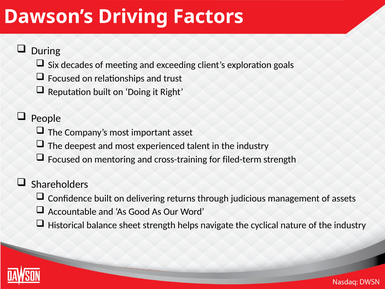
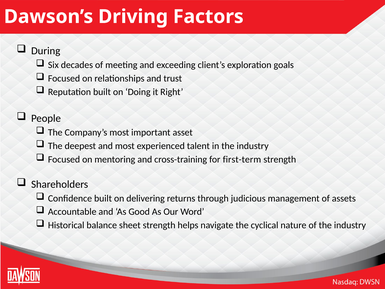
filed-term: filed-term -> first-term (242, 159)
